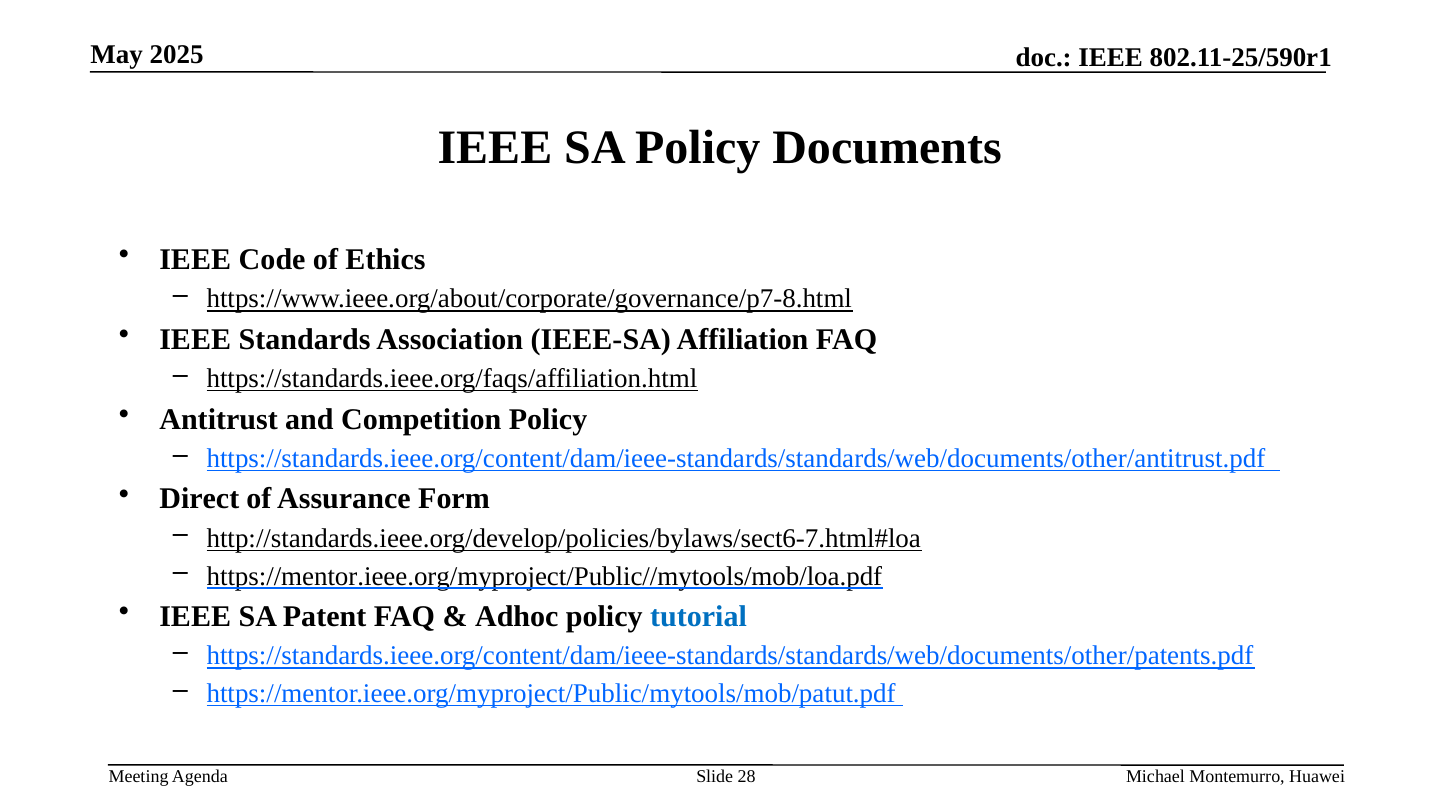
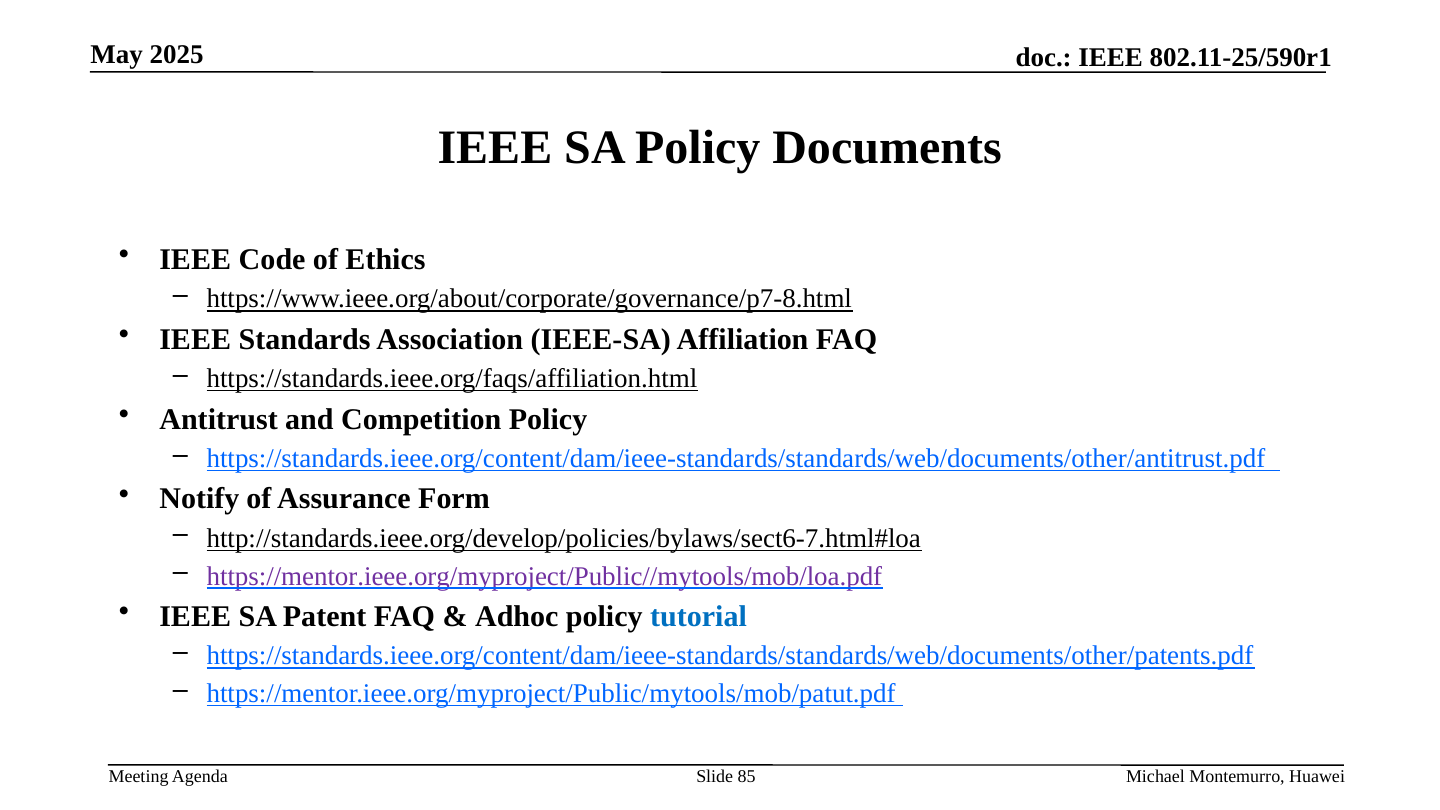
Direct: Direct -> Notify (199, 499)
https://mentor.ieee.org/myproject/Public//mytools/mob/loa.pdf colour: black -> purple (544, 576)
28: 28 -> 85 (747, 777)
